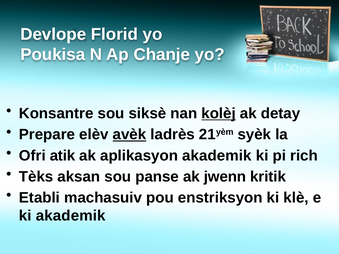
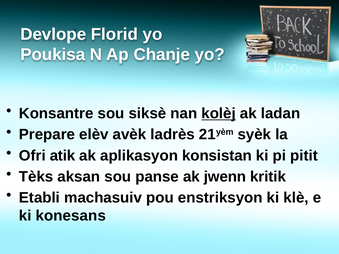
detay: detay -> ladan (281, 113)
avèk underline: present -> none (129, 135)
aplikasyon akademik: akademik -> konsistan (217, 156)
rich: rich -> pitit (304, 156)
ki akademik: akademik -> konesans (71, 216)
